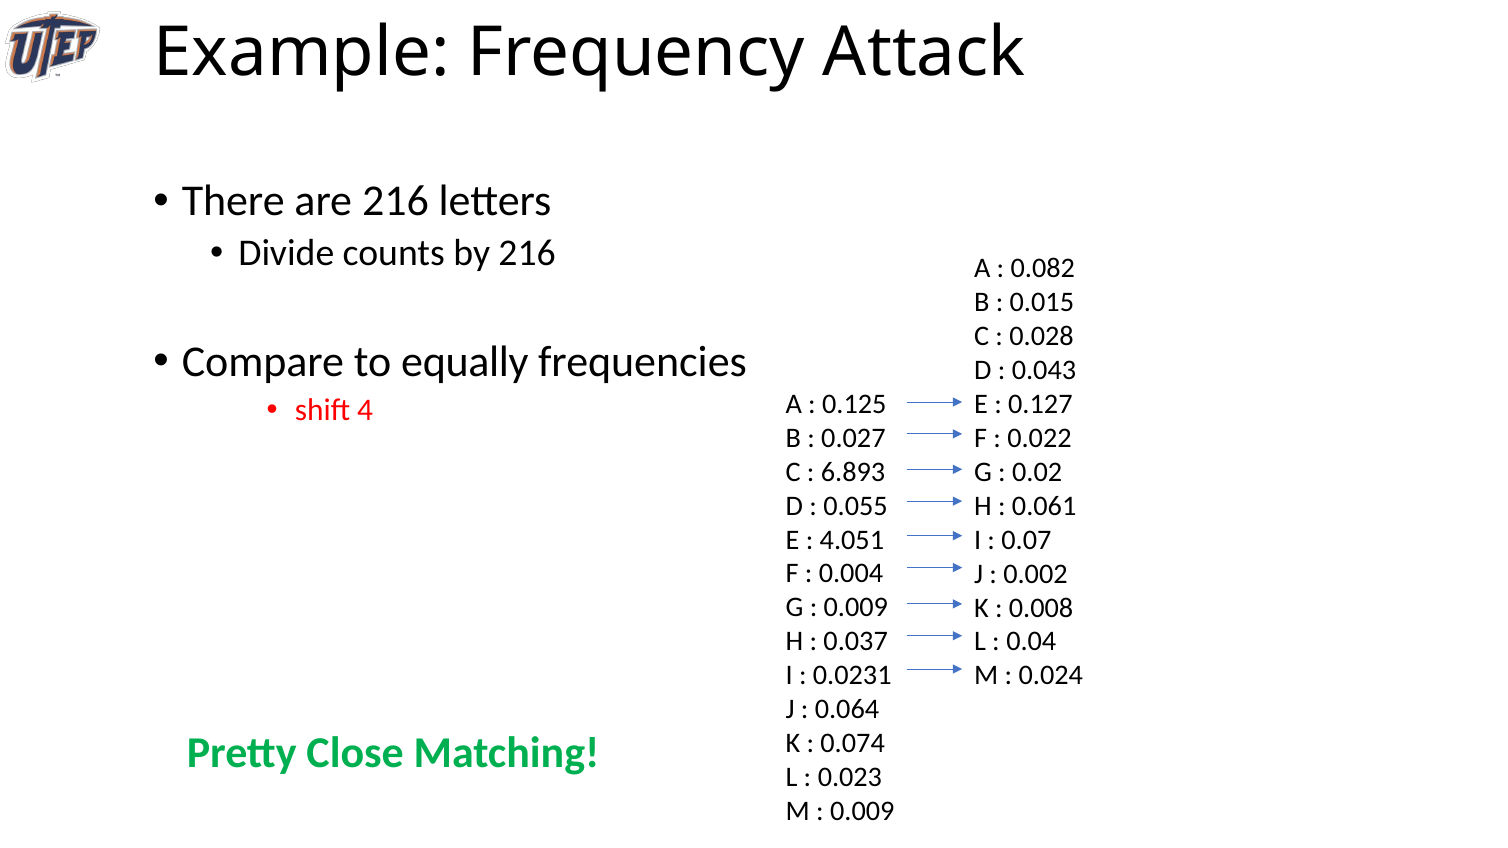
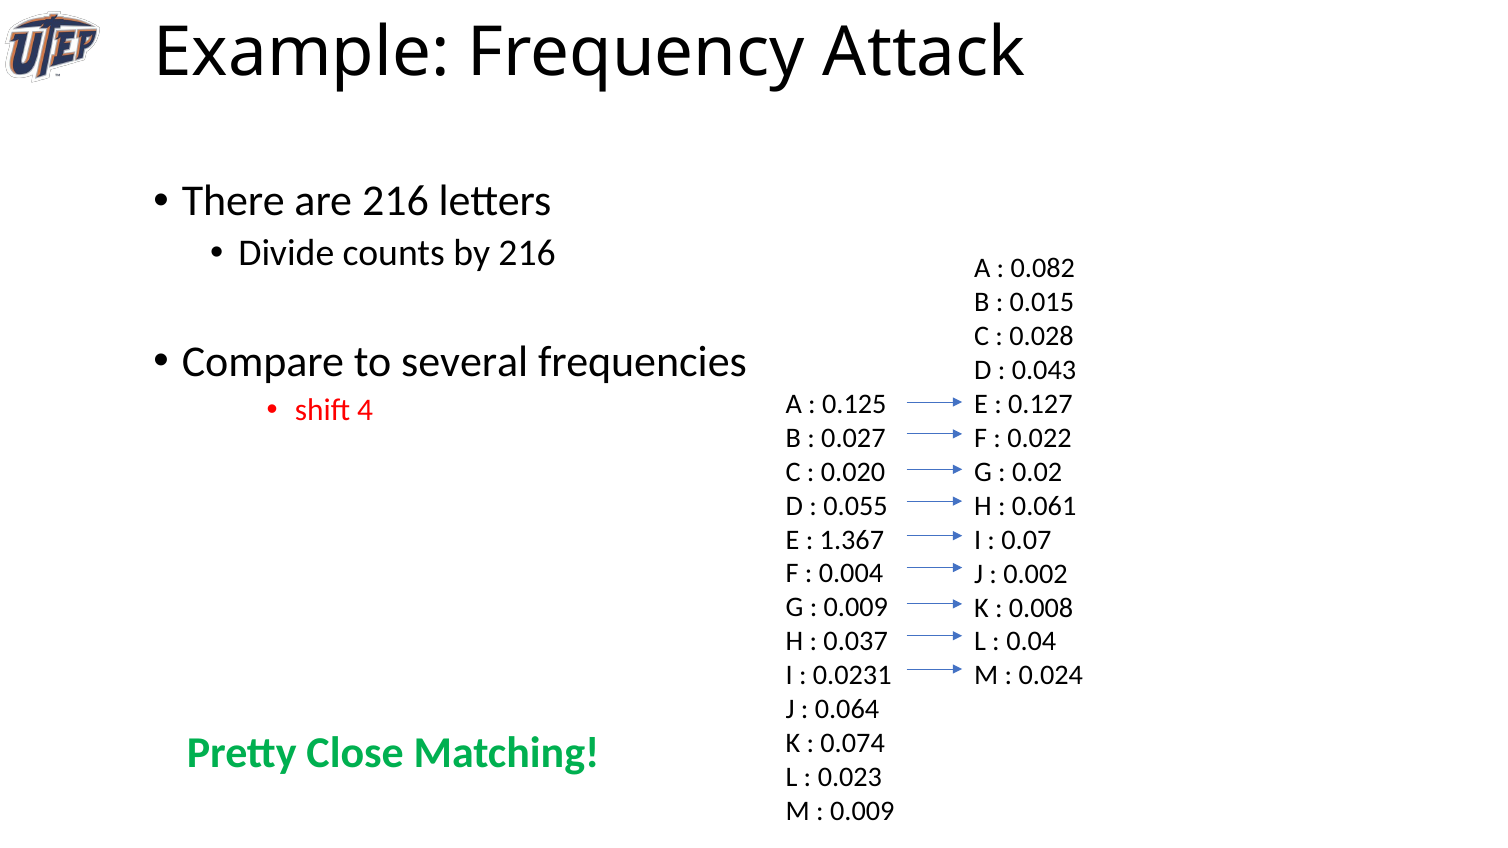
equally: equally -> several (465, 362)
6.893: 6.893 -> 0.020 (853, 472)
4.051: 4.051 -> 1.367 (852, 540)
